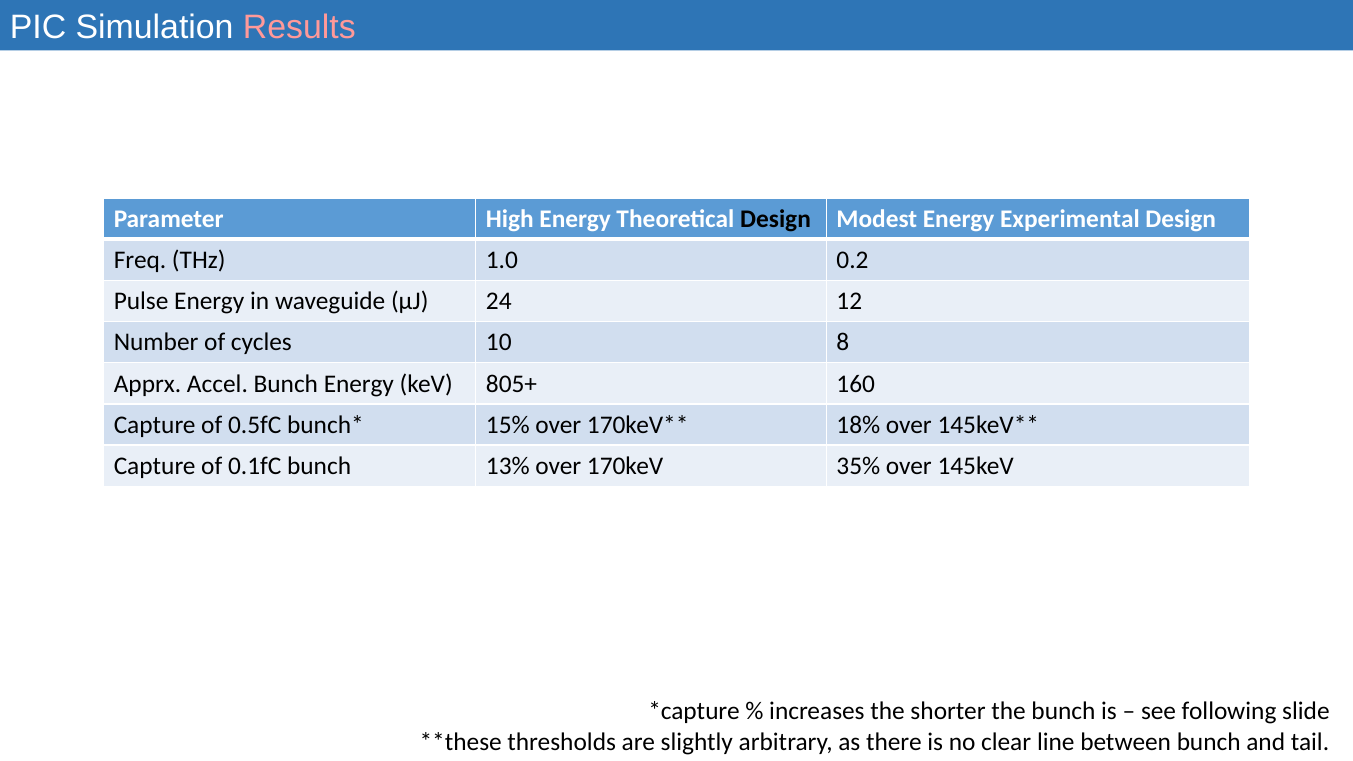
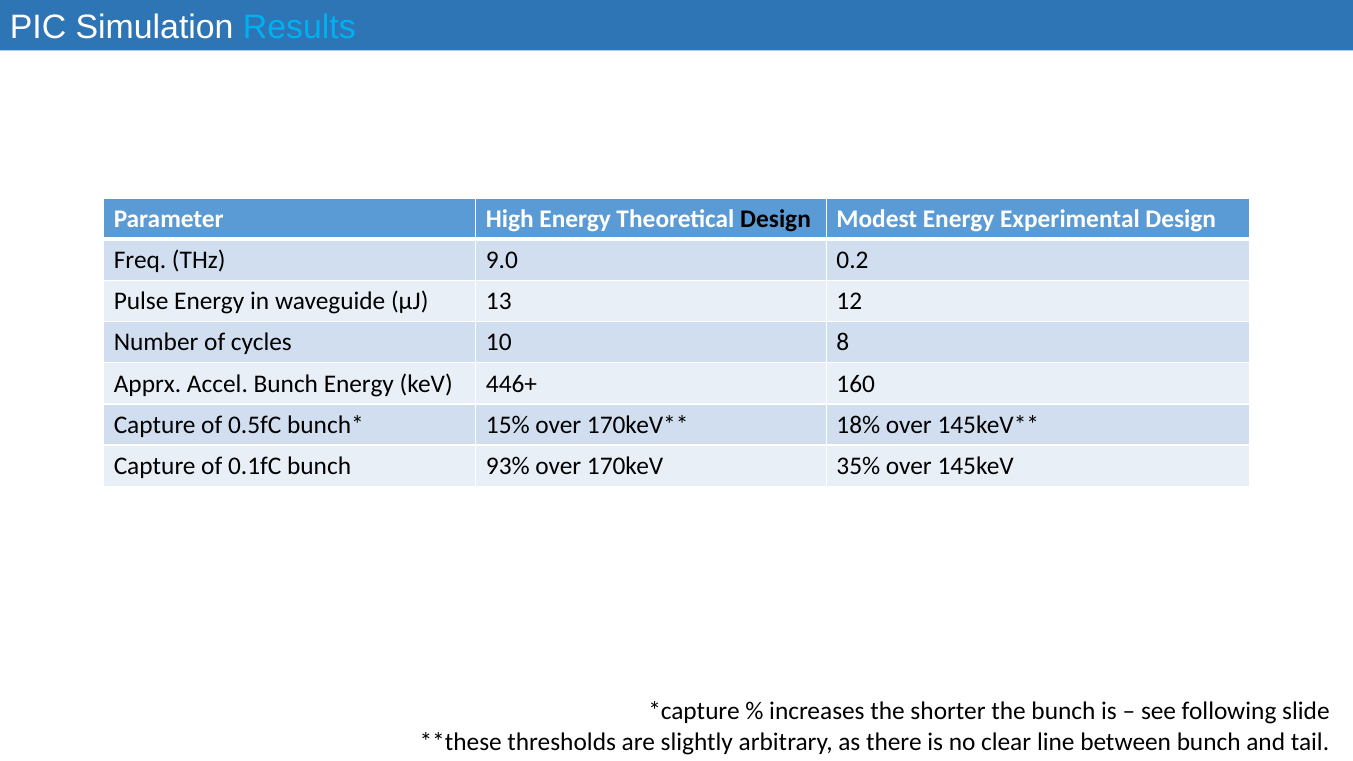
Results colour: pink -> light blue (299, 28)
1.0: 1.0 -> 9.0 (502, 260)
24: 24 -> 13 (499, 301)
805+: 805+ -> 446+ (511, 384)
13%: 13% -> 93% (508, 466)
